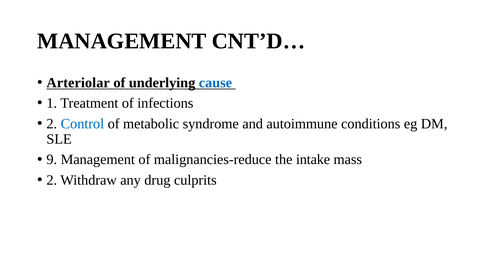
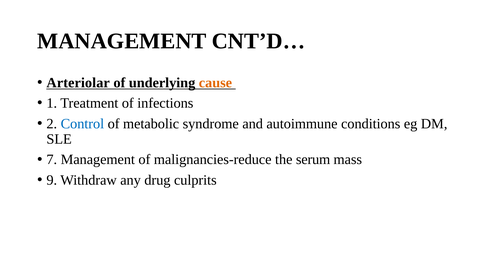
cause colour: blue -> orange (215, 83)
9: 9 -> 7 (52, 160)
intake: intake -> serum (313, 160)
2: 2 -> 9 (52, 180)
